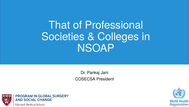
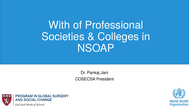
That: That -> With (59, 25)
